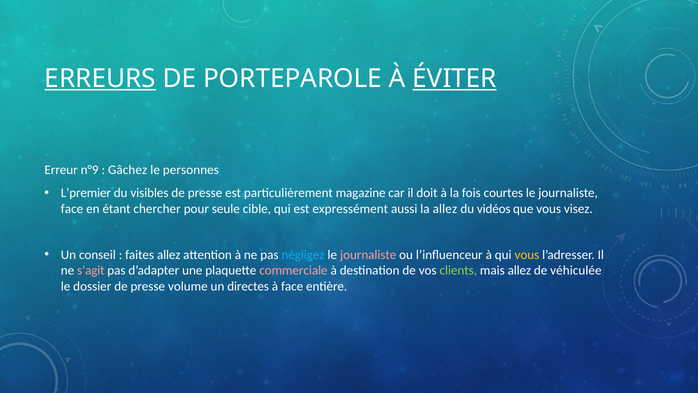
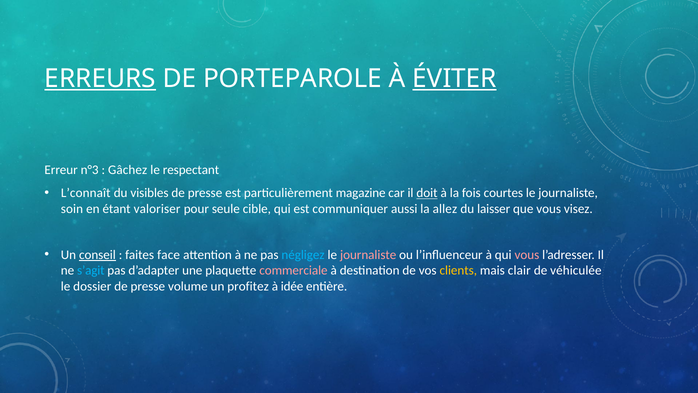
n°9: n°9 -> n°3 (90, 170)
personnes: personnes -> respectant (191, 170)
L’premier: L’premier -> L’connaît (86, 193)
doit underline: none -> present (427, 193)
face: face -> soin (72, 209)
chercher: chercher -> valoriser (157, 209)
expressément: expressément -> communiquer (350, 209)
vidéos: vidéos -> laisser (494, 209)
conseil underline: none -> present (97, 255)
faites allez: allez -> face (169, 255)
vous colour: yellow -> pink (527, 255)
s’agit colour: pink -> light blue (91, 270)
clients colour: light green -> yellow (458, 270)
mais allez: allez -> clair (519, 270)
directes: directes -> profitez (248, 286)
à face: face -> idée (292, 286)
